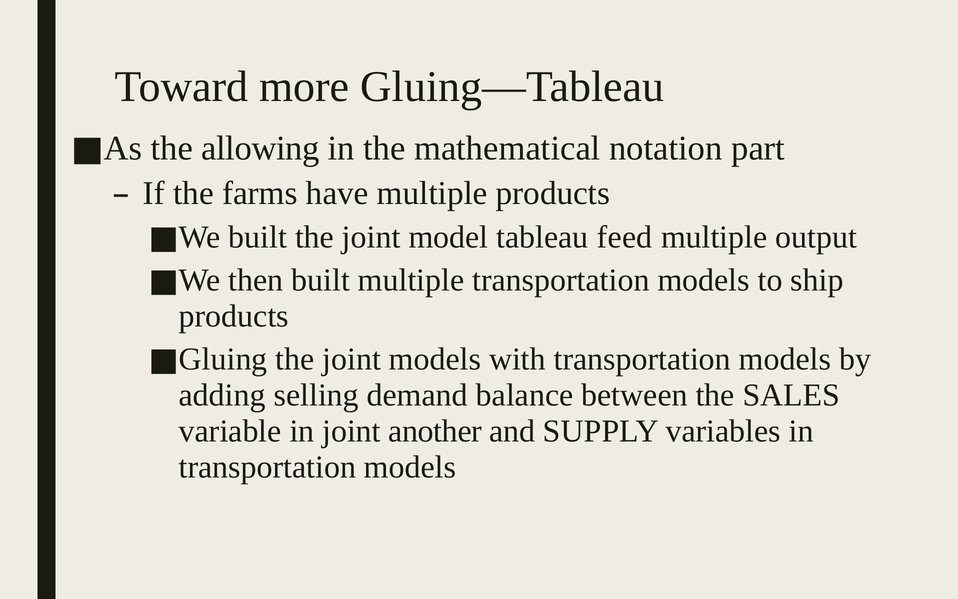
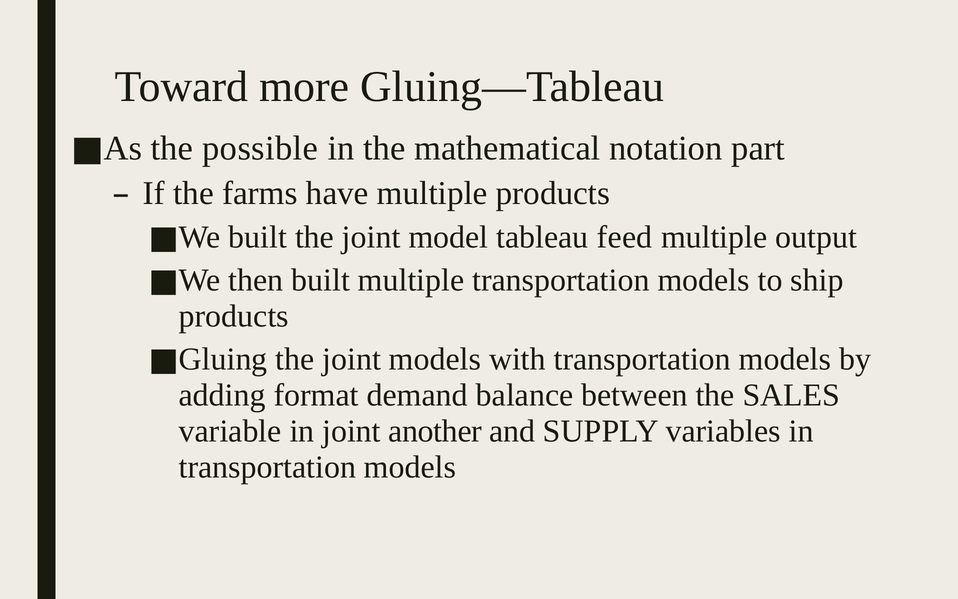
allowing: allowing -> possible (260, 148)
selling: selling -> format (316, 395)
